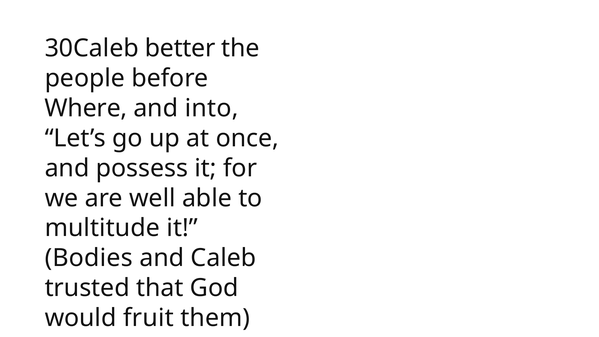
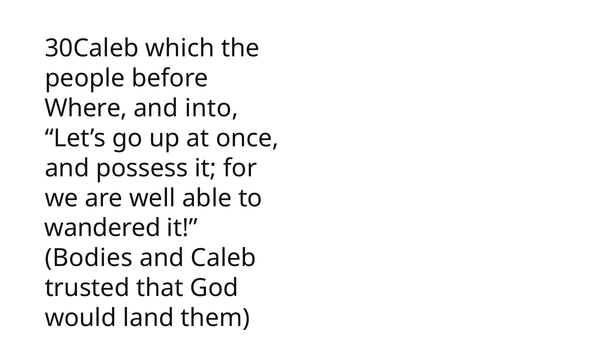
better: better -> which (180, 48)
multitude: multitude -> wandered (103, 228)
fruit: fruit -> land (149, 318)
